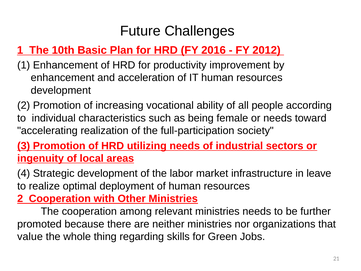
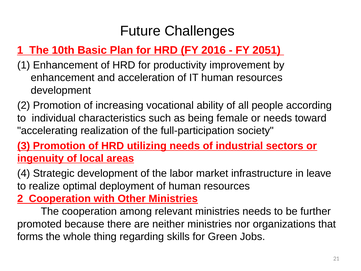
2012: 2012 -> 2051 (266, 50)
value: value -> forms (30, 236)
